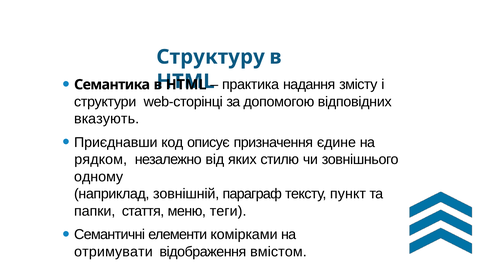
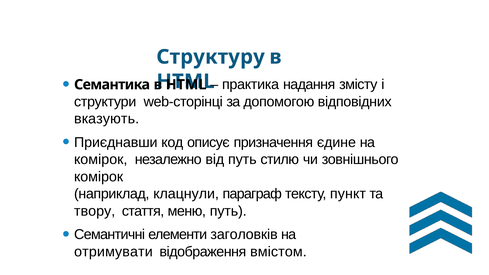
рядком: рядком -> комірок (101, 160)
від яких: яких -> путь (242, 160)
одному: одному -> комірок (99, 177)
зовнішній: зовнішній -> клацнули (186, 194)
папки: папки -> твору (95, 211)
меню теги: теги -> путь (228, 211)
комірками: комірками -> заголовків (244, 235)
